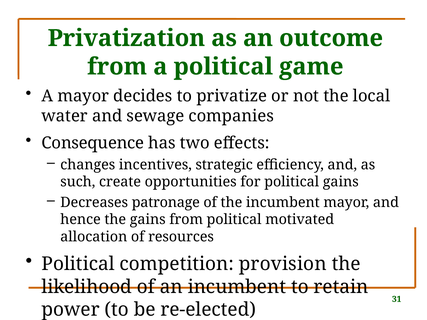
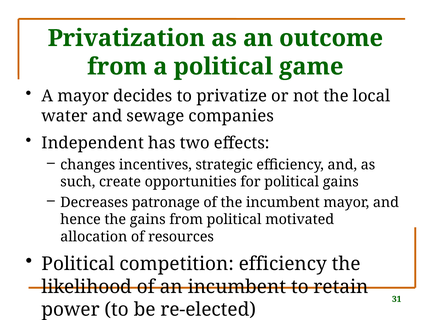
Consequence: Consequence -> Independent (93, 143)
competition provision: provision -> efficiency (283, 264)
